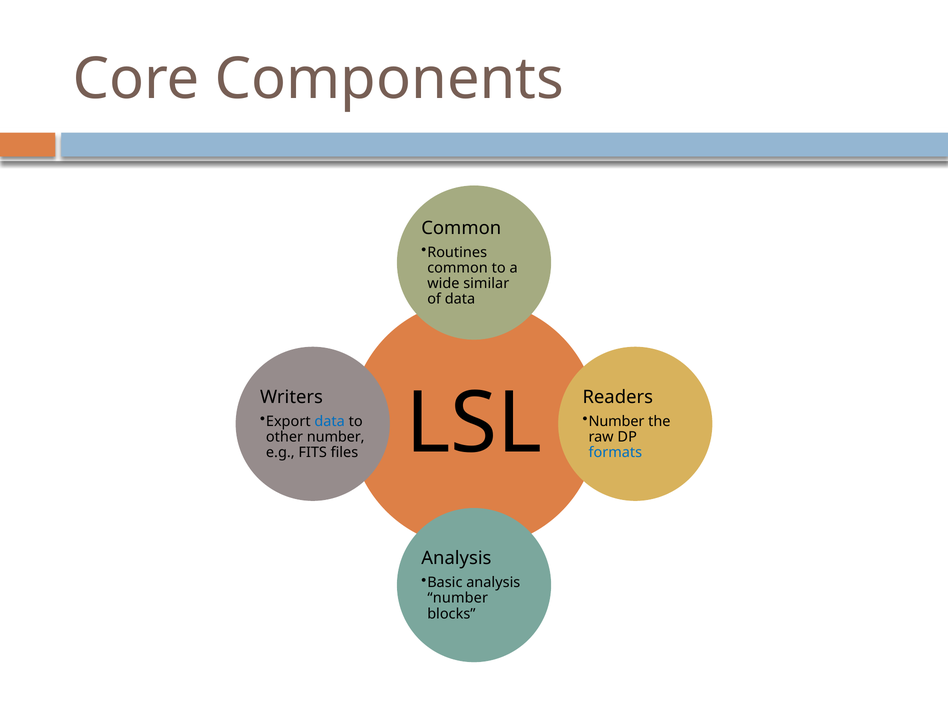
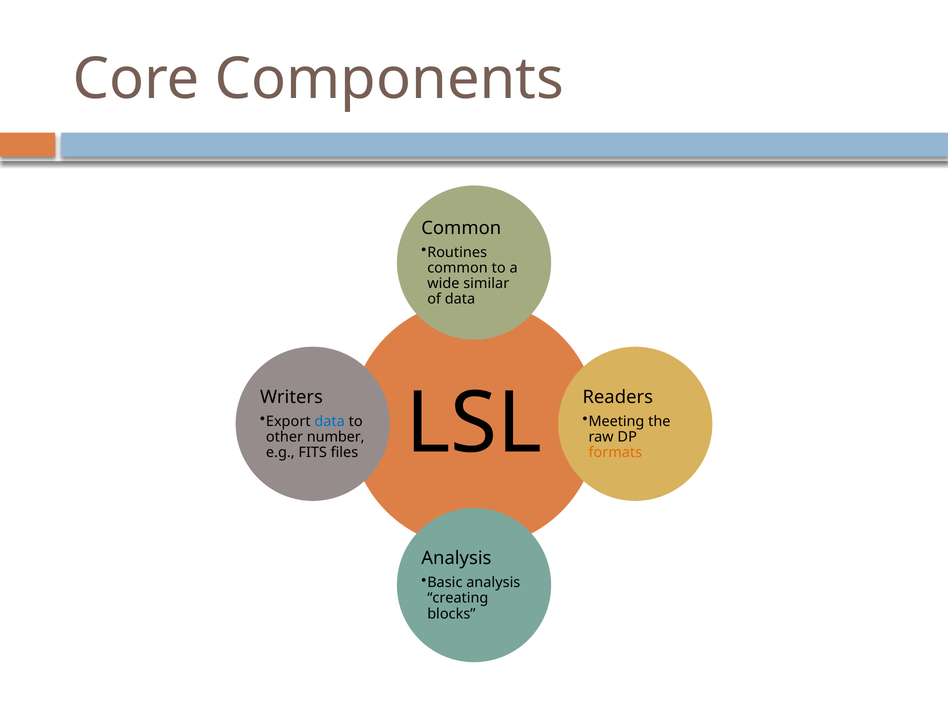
Number: Number -> Meeting (616, 421)
formats colour: blue -> orange (615, 453)
number: number -> creating (458, 598)
